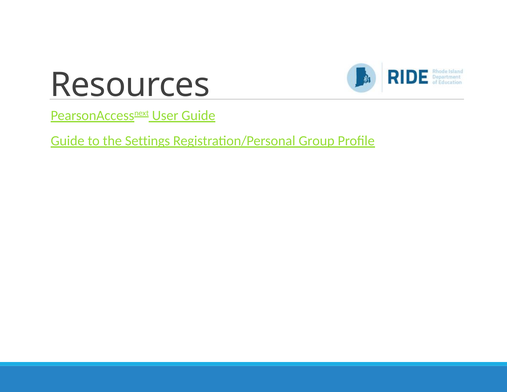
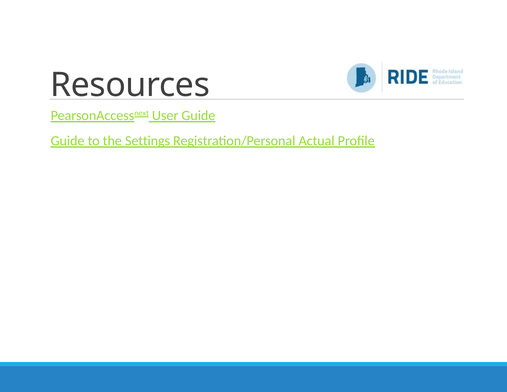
Group: Group -> Actual (317, 141)
